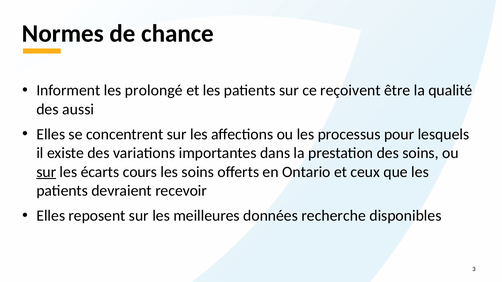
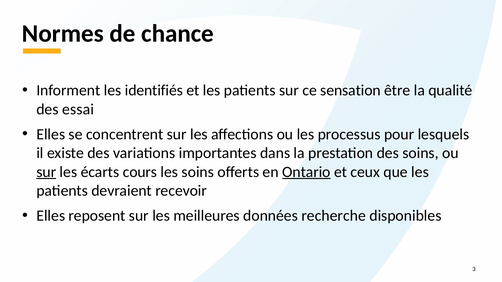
prolongé: prolongé -> identifiés (154, 91)
reçoivent: reçoivent -> sensation (351, 91)
aussi: aussi -> essai (78, 109)
Ontario underline: none -> present (306, 172)
